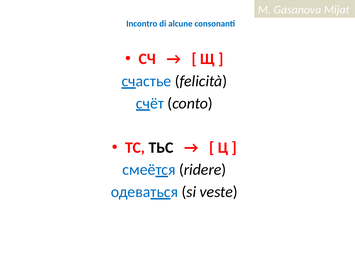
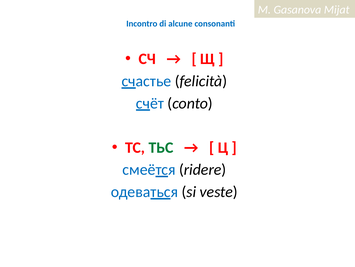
ТЬС colour: black -> green (161, 147)
